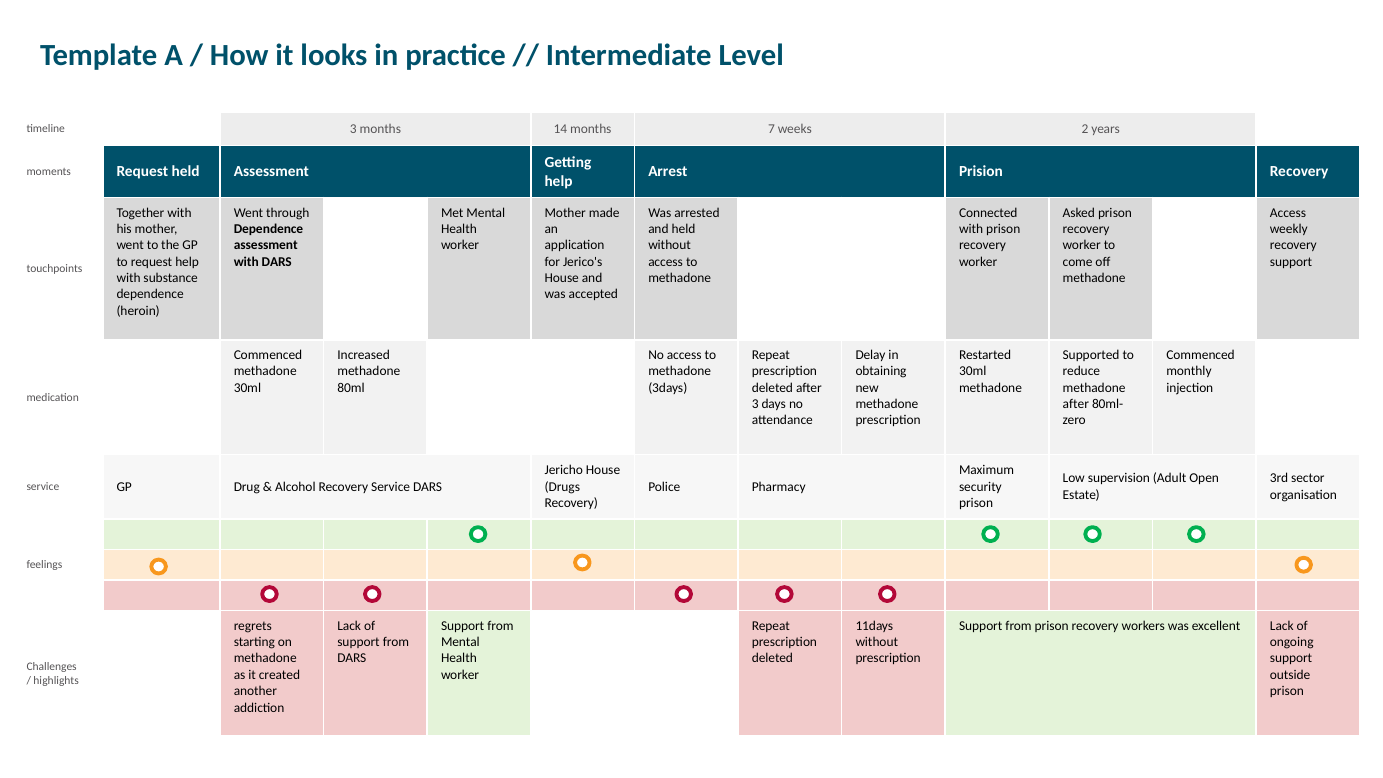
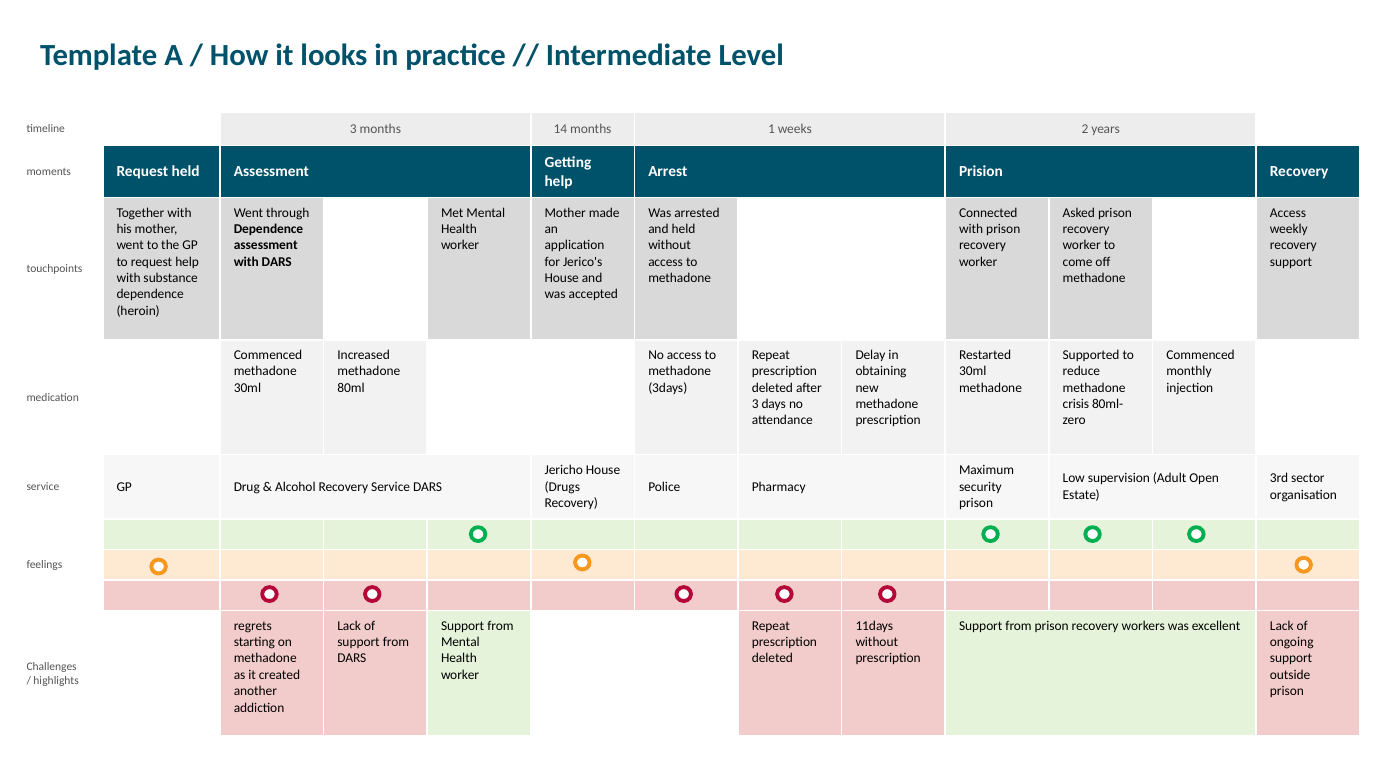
7: 7 -> 1 (772, 129)
after: after -> crisis (1076, 404)
